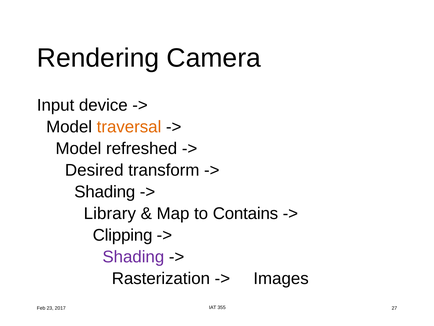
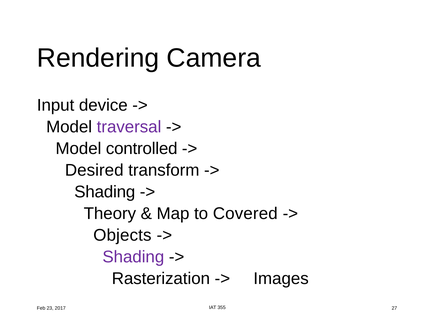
traversal colour: orange -> purple (129, 127)
refreshed: refreshed -> controlled (142, 148)
Library: Library -> Theory (110, 213)
Contains: Contains -> Covered (245, 213)
Clipping: Clipping -> Objects (122, 235)
